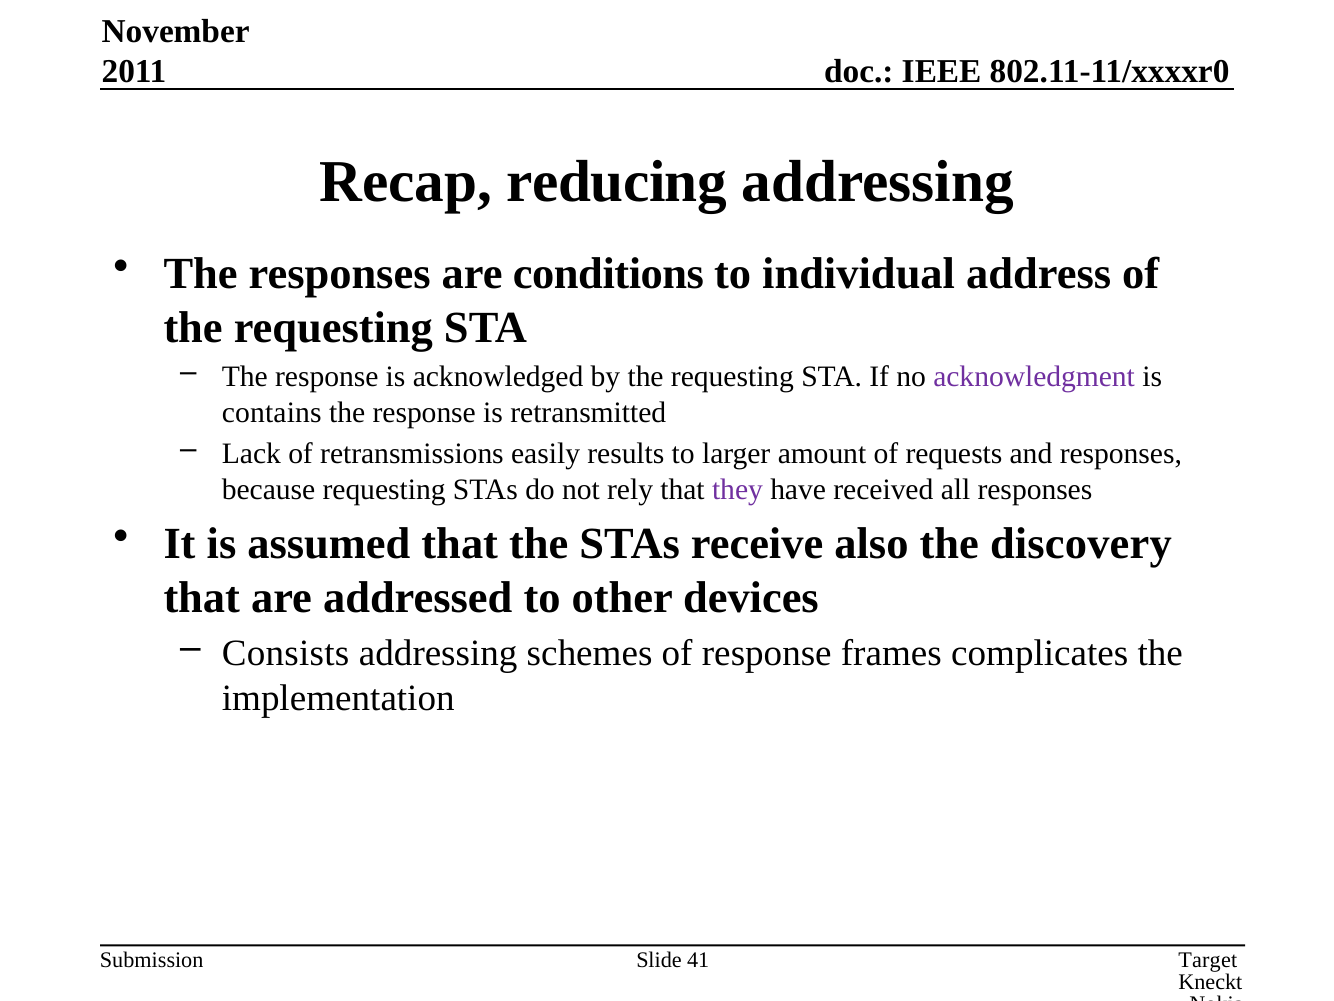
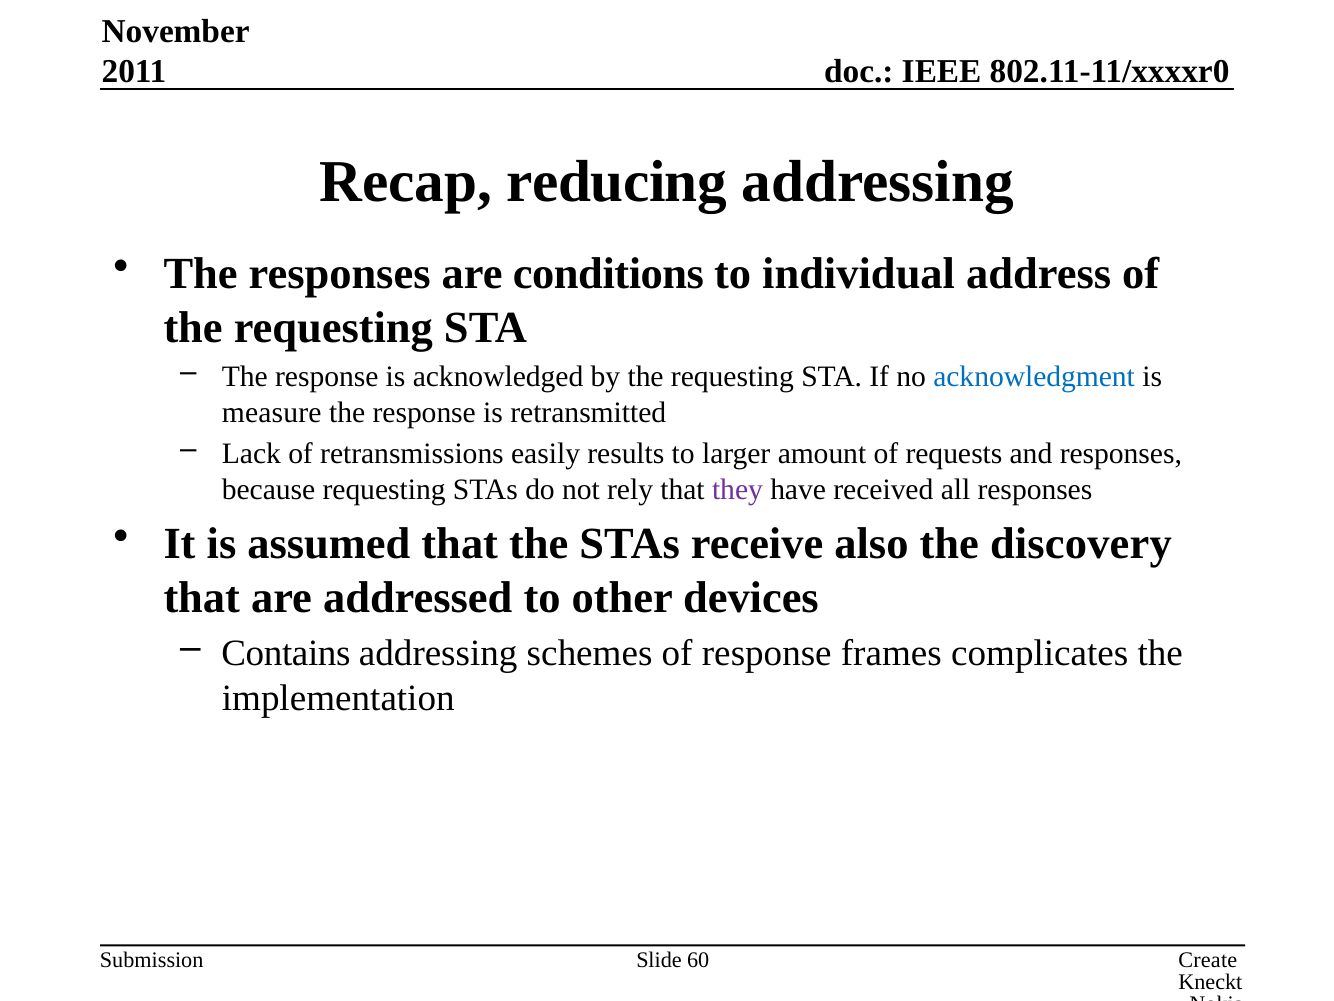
acknowledgment colour: purple -> blue (1034, 377)
contains: contains -> measure (272, 412)
Consists: Consists -> Contains (286, 653)
Target: Target -> Create (1208, 960)
41: 41 -> 60 (698, 960)
